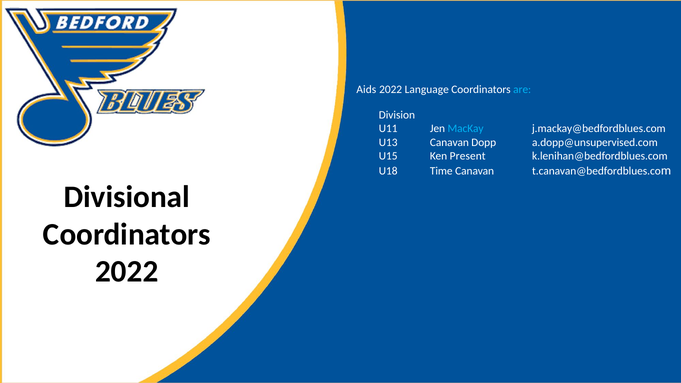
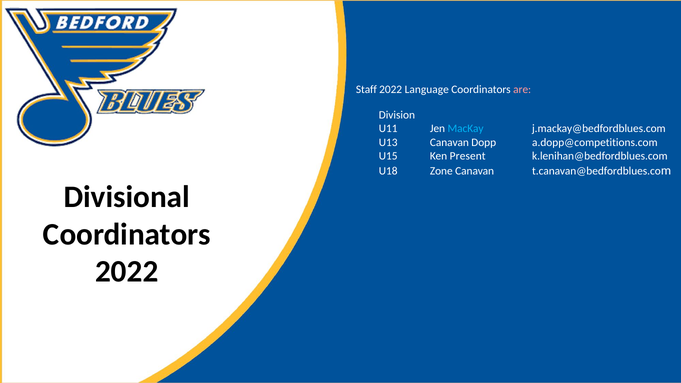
Aids: Aids -> Staff (366, 90)
are colour: light blue -> pink (522, 90)
a.dopp@unsupervised.com: a.dopp@unsupervised.com -> a.dopp@competitions.com (595, 142)
Time: Time -> Zone (441, 171)
